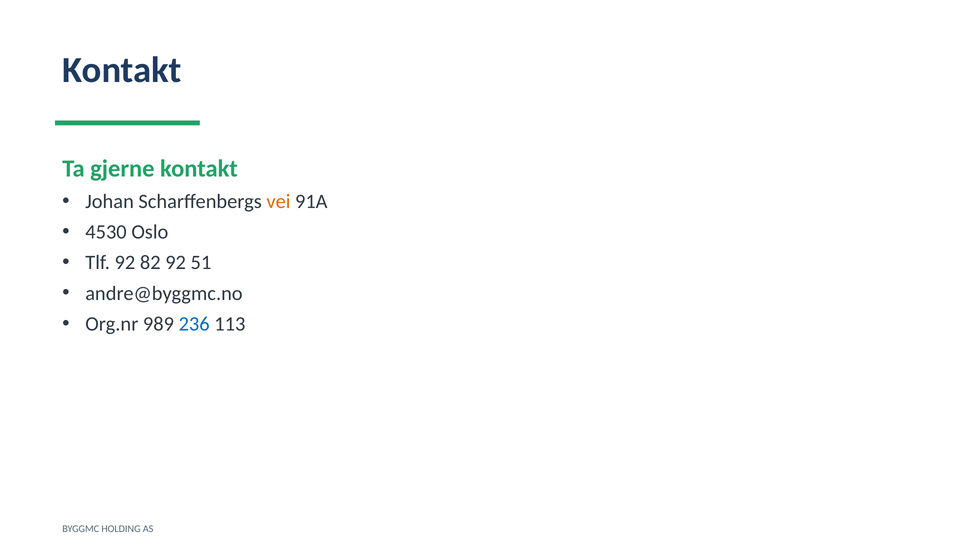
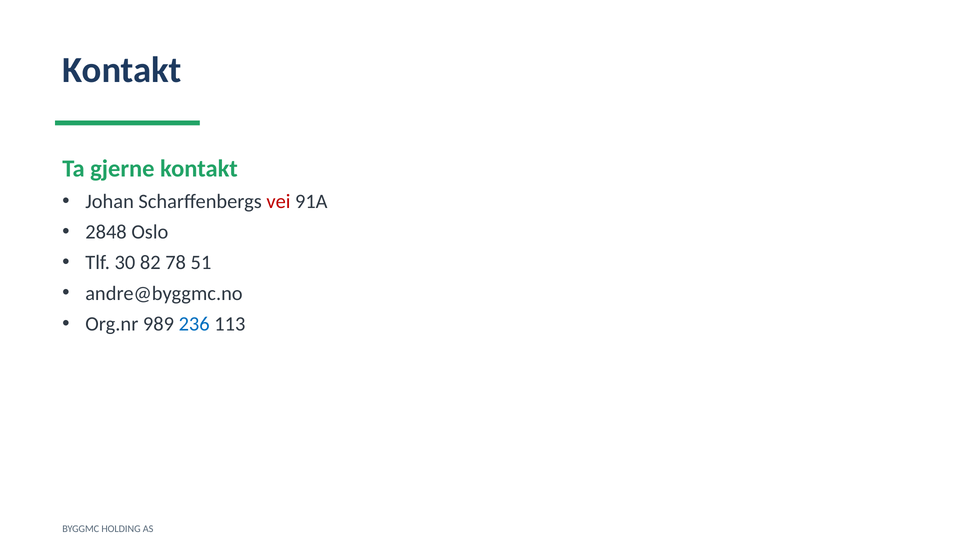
vei colour: orange -> red (278, 202)
4530: 4530 -> 2848 (106, 232)
Tlf 92: 92 -> 30 (125, 263)
82 92: 92 -> 78 (176, 263)
